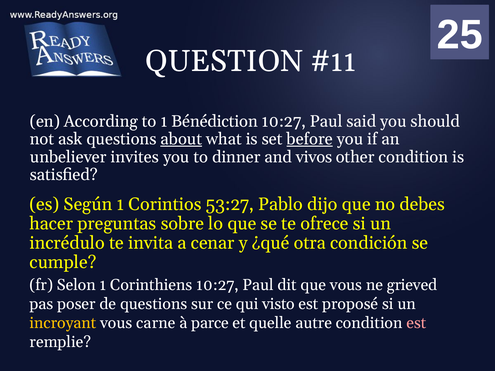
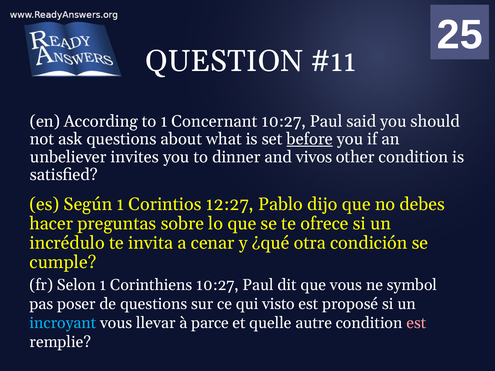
Bénédiction: Bénédiction -> Concernant (215, 121)
about underline: present -> none (181, 139)
53:27: 53:27 -> 12:27 (230, 205)
grieved: grieved -> symbol (412, 285)
incroyant colour: yellow -> light blue (63, 323)
carne: carne -> llevar (156, 323)
